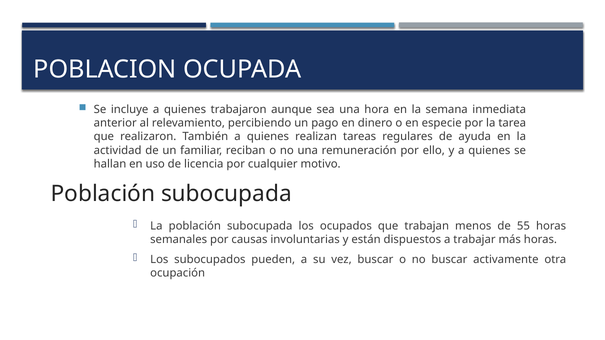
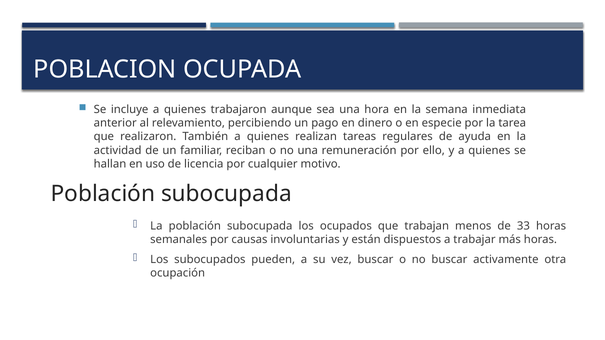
55: 55 -> 33 (523, 226)
